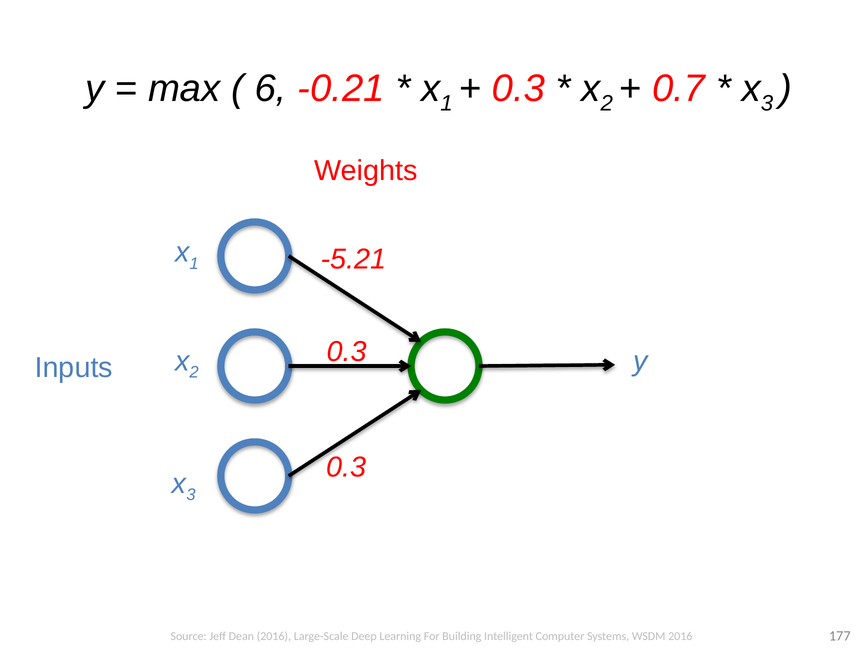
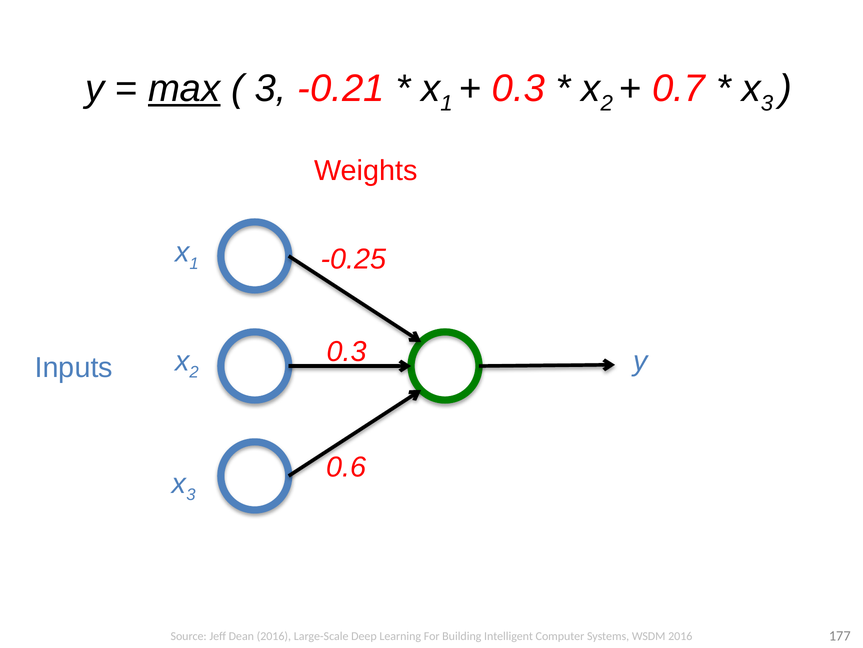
max underline: none -> present (184, 88)
6: 6 -> 3 (271, 88)
-5.21: -5.21 -> -0.25 (354, 259)
0.3: 0.3 -> 0.6 (346, 467)
